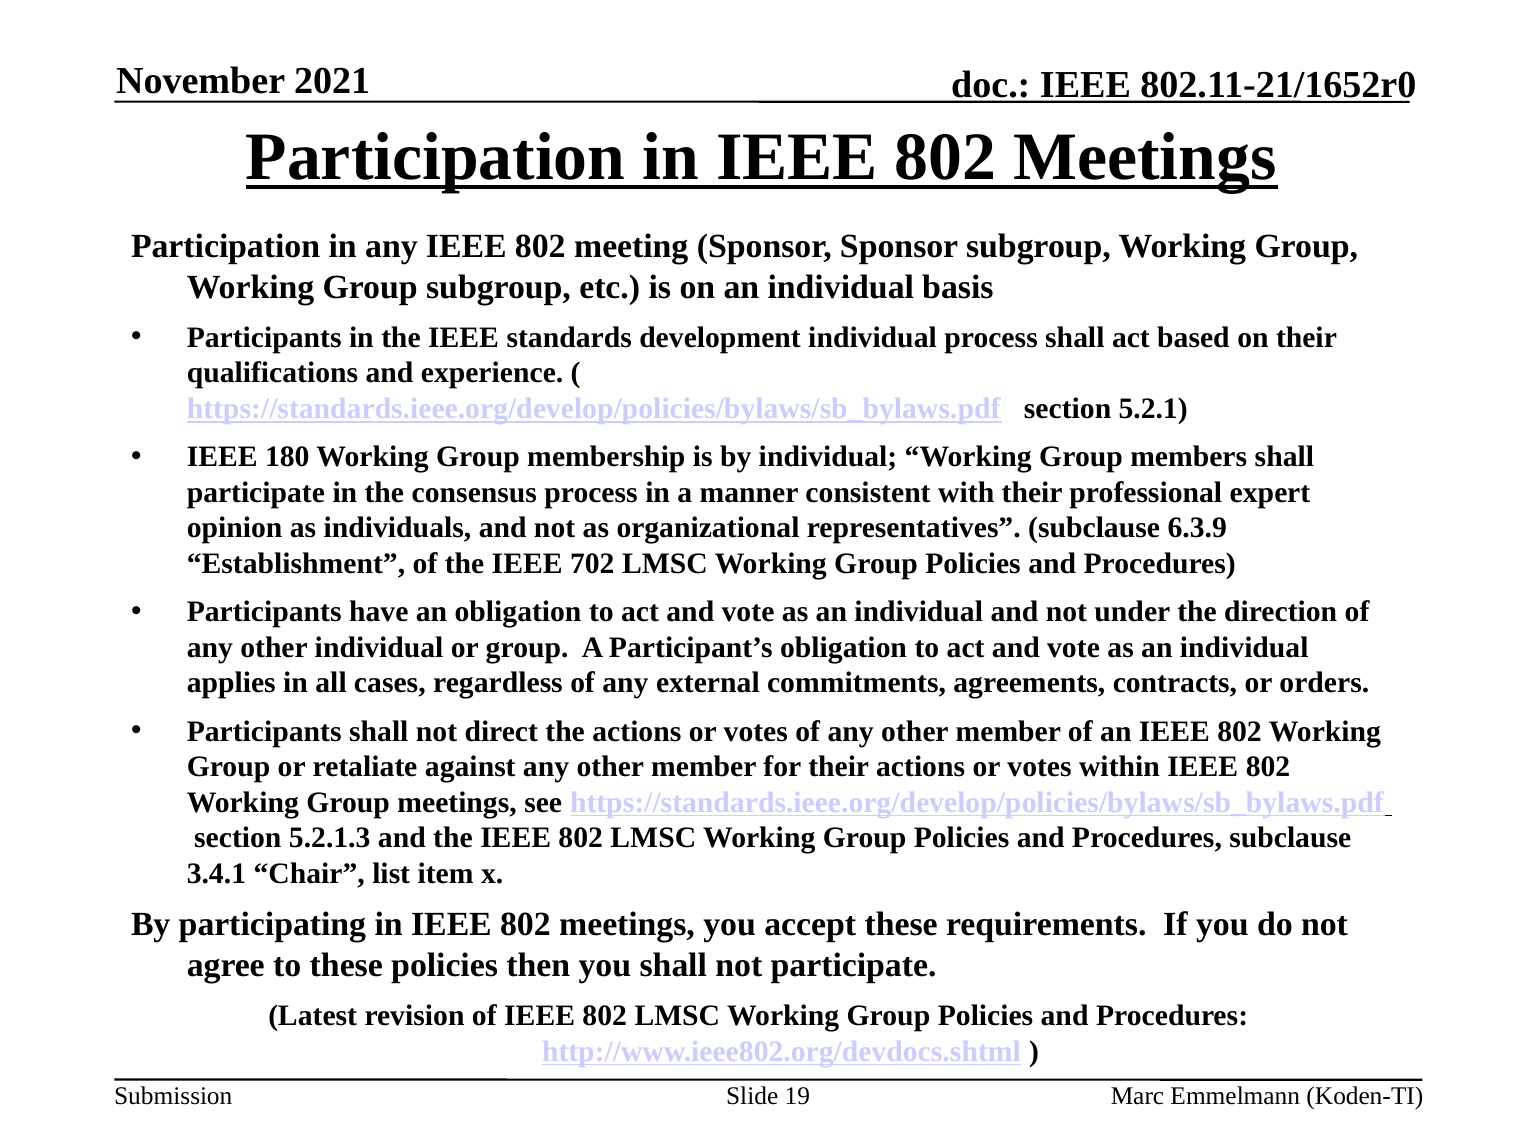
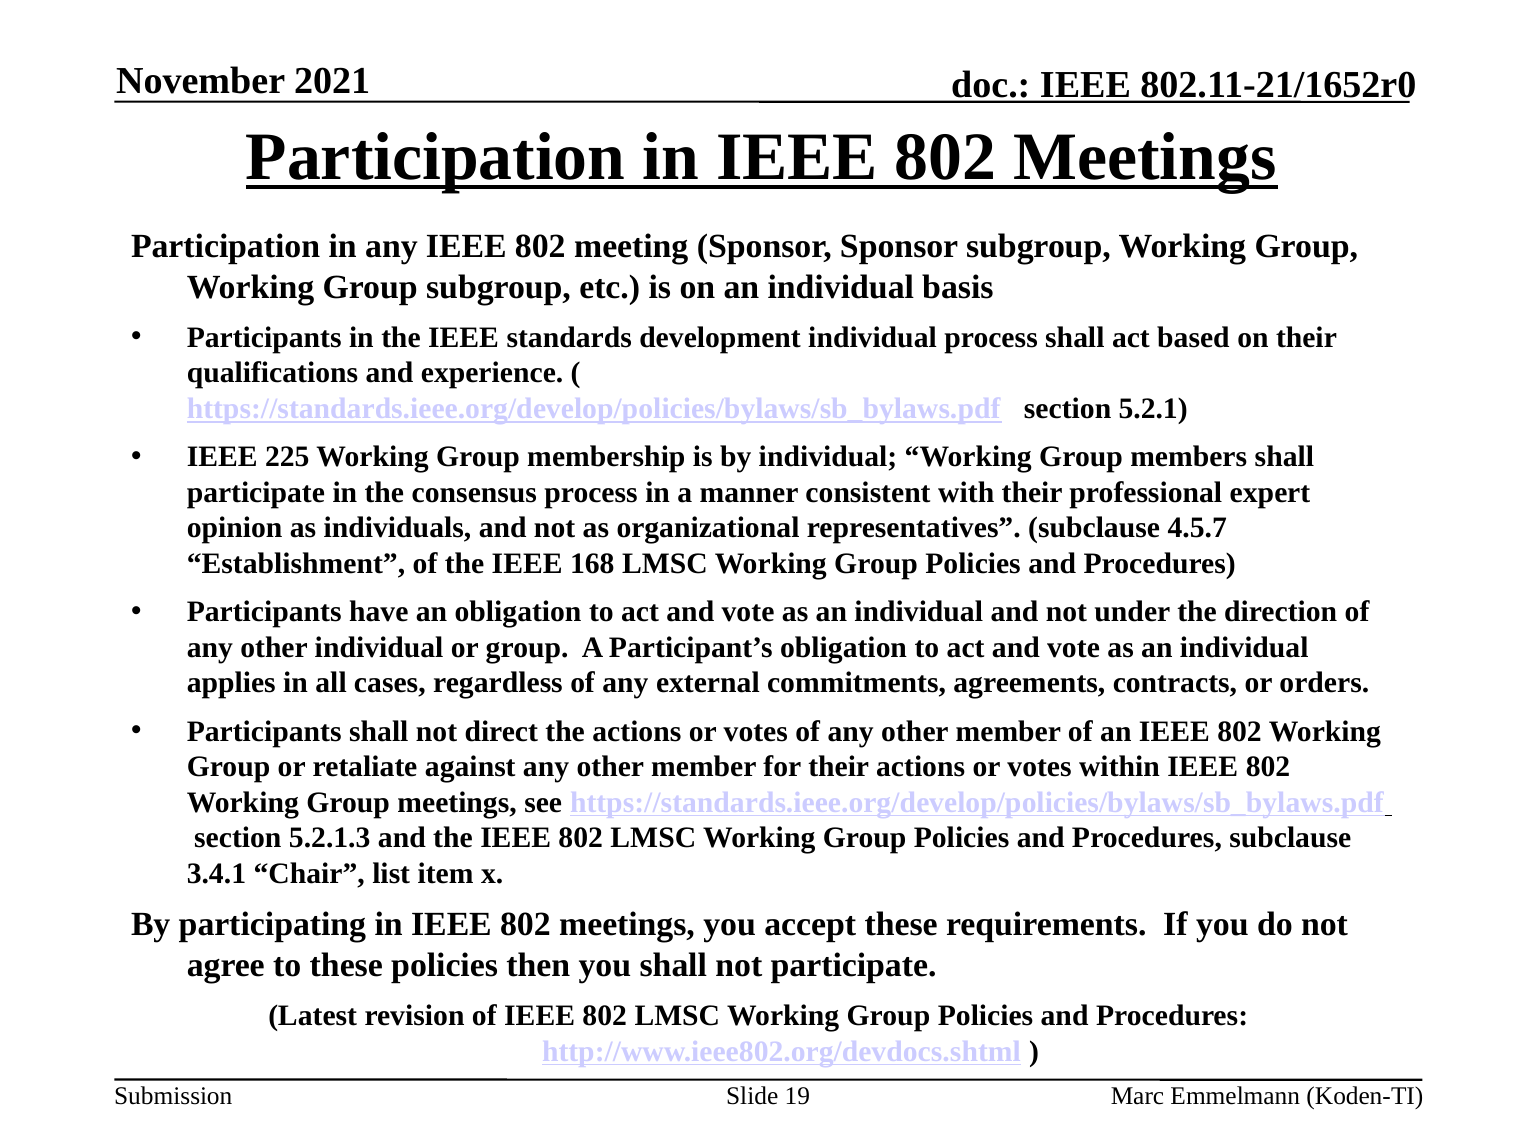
180: 180 -> 225 (287, 457)
6.3.9: 6.3.9 -> 4.5.7 (1197, 528)
702: 702 -> 168 (592, 564)
